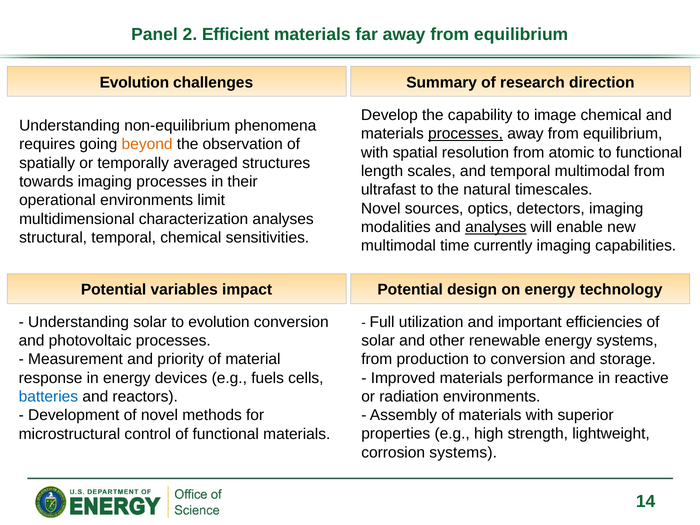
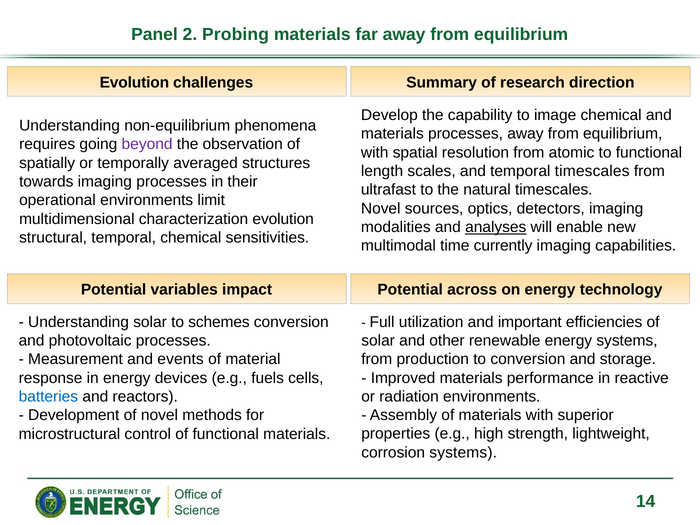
Efficient: Efficient -> Probing (236, 34)
processes underline: present -> none (466, 134)
beyond colour: orange -> purple (147, 144)
temporal multimodal: multimodal -> timescales (592, 171)
characterization analyses: analyses -> evolution (283, 219)
design: design -> across (472, 290)
to evolution: evolution -> schemes (219, 322)
priority: priority -> events (181, 359)
